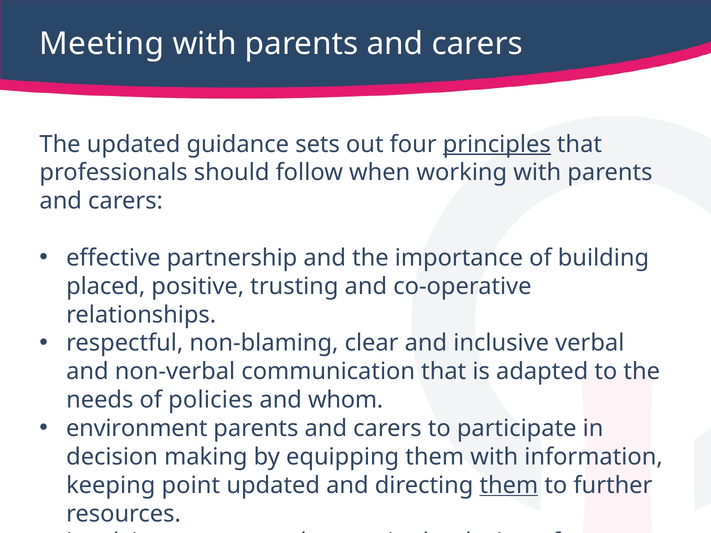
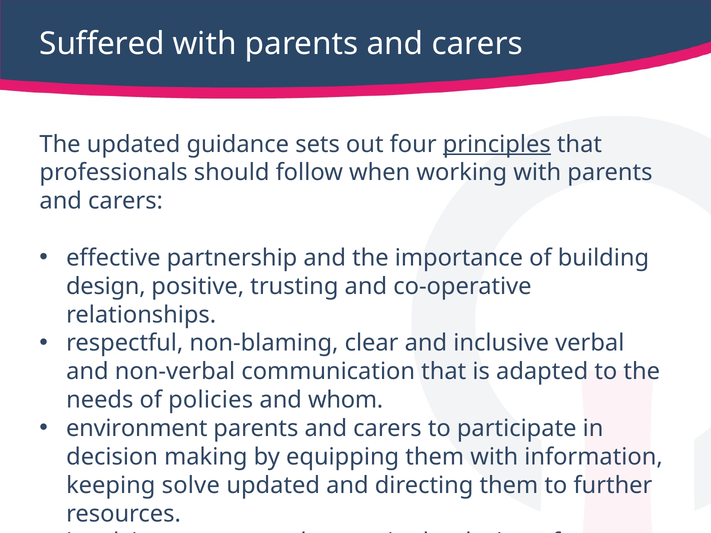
Meeting: Meeting -> Suffered (102, 44)
placed: placed -> design (106, 286)
point: point -> solve (191, 486)
them underline: present -> none (509, 486)
